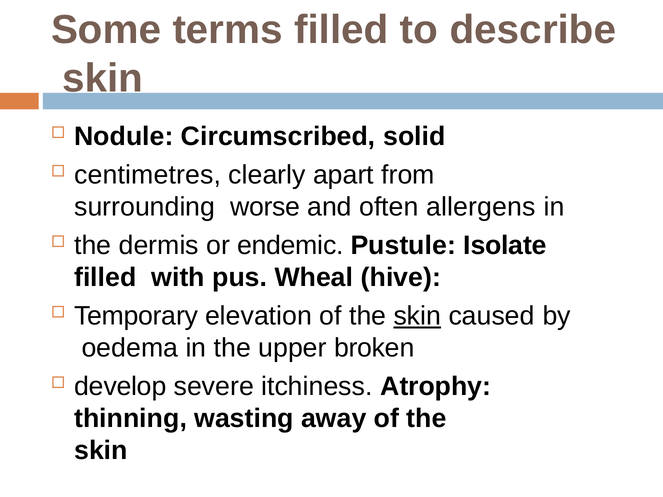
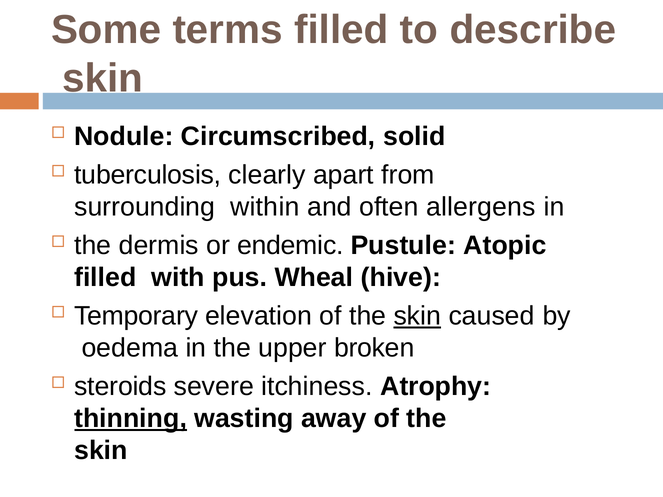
centimetres: centimetres -> tuberculosis (148, 175)
worse: worse -> within (265, 207)
Isolate: Isolate -> Atopic (505, 246)
develop: develop -> steroids (120, 387)
thinning underline: none -> present (131, 419)
